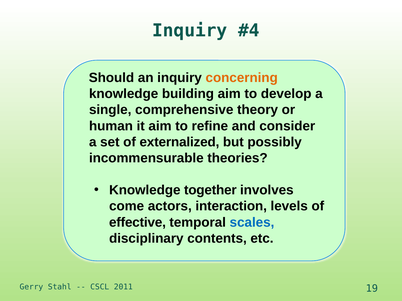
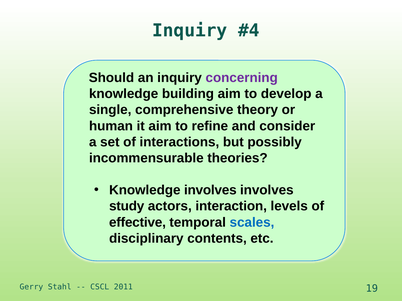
concerning colour: orange -> purple (242, 78)
externalized: externalized -> interactions (179, 142)
Knowledge together: together -> involves (210, 190)
come: come -> study (127, 207)
